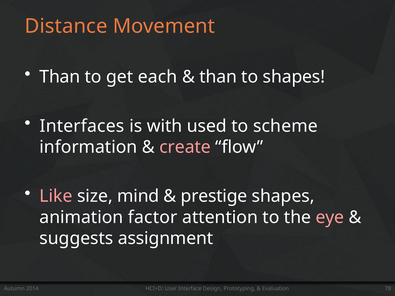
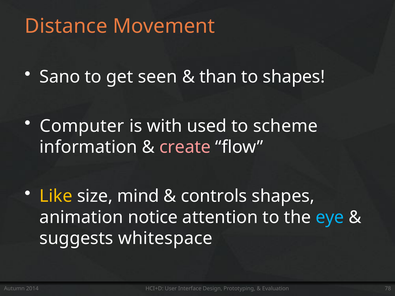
Than: Than -> Sano (60, 77)
each: each -> seen (158, 77)
Interfaces: Interfaces -> Computer (82, 126)
Like colour: pink -> yellow (56, 196)
prestige: prestige -> controls (214, 196)
factor: factor -> notice (153, 217)
eye colour: pink -> light blue (330, 217)
assignment: assignment -> whitespace (165, 239)
